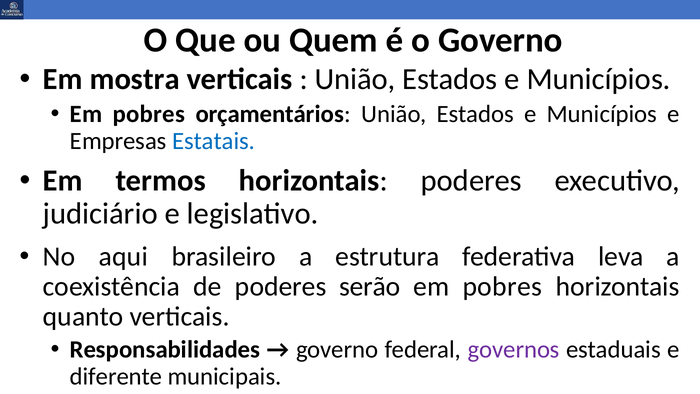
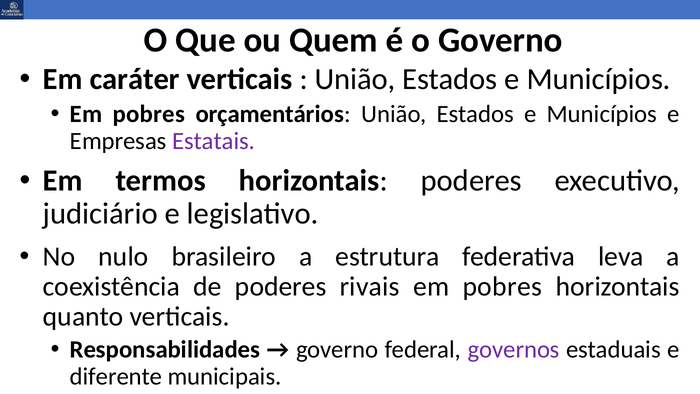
mostra: mostra -> caráter (135, 79)
Estatais colour: blue -> purple (214, 141)
aqui: aqui -> nulo (123, 256)
serão: serão -> rivais (370, 286)
